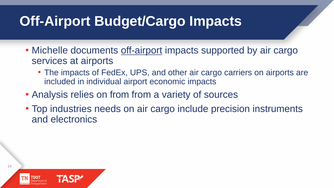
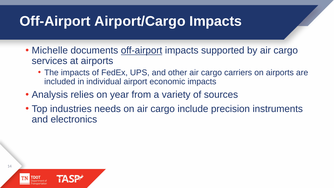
Budget/Cargo: Budget/Cargo -> Airport/Cargo (140, 21)
on from: from -> year (119, 95)
